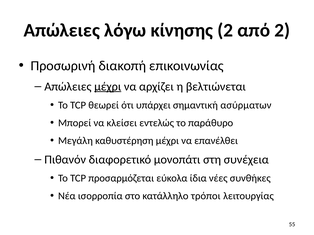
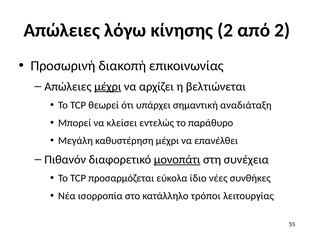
ασύρματων: ασύρματων -> αναδιάταξη (246, 105)
μονοπάτι underline: none -> present (177, 160)
ίδια: ίδια -> ίδιο (198, 179)
